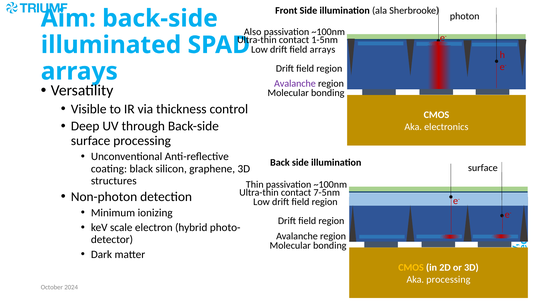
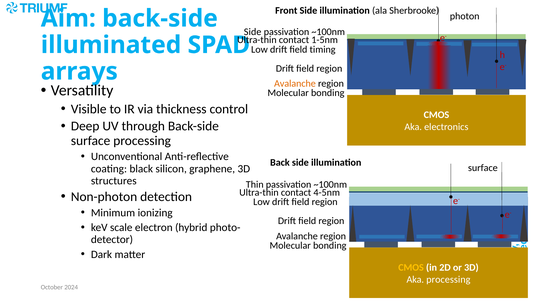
Also: Also -> Side (253, 32)
field arrays: arrays -> timing (323, 49)
Avalanche colour: purple -> orange (295, 84)
7-5nm: 7-5nm -> 4-5nm (327, 192)
